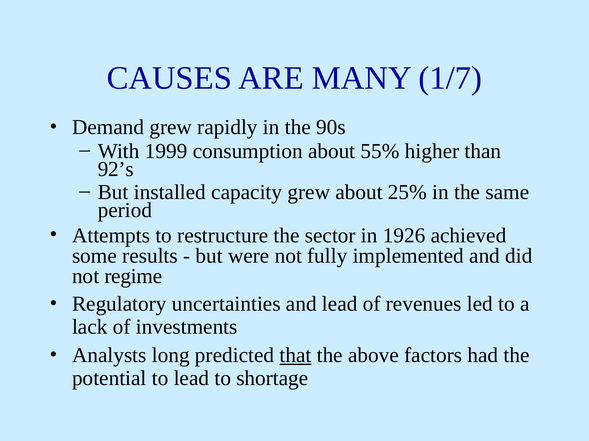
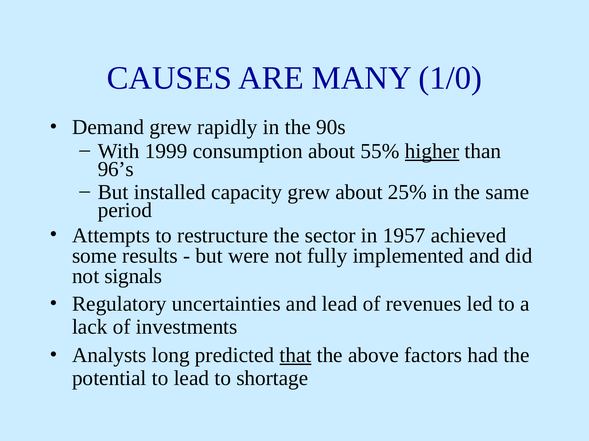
1/7: 1/7 -> 1/0 (450, 78)
higher underline: none -> present (432, 152)
92’s: 92’s -> 96’s (116, 169)
1926: 1926 -> 1957 (404, 236)
regime: regime -> signals (133, 277)
